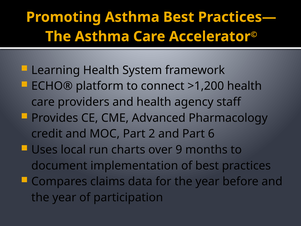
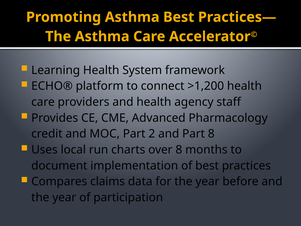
Part 6: 6 -> 8 (211, 134)
over 9: 9 -> 8 (179, 150)
